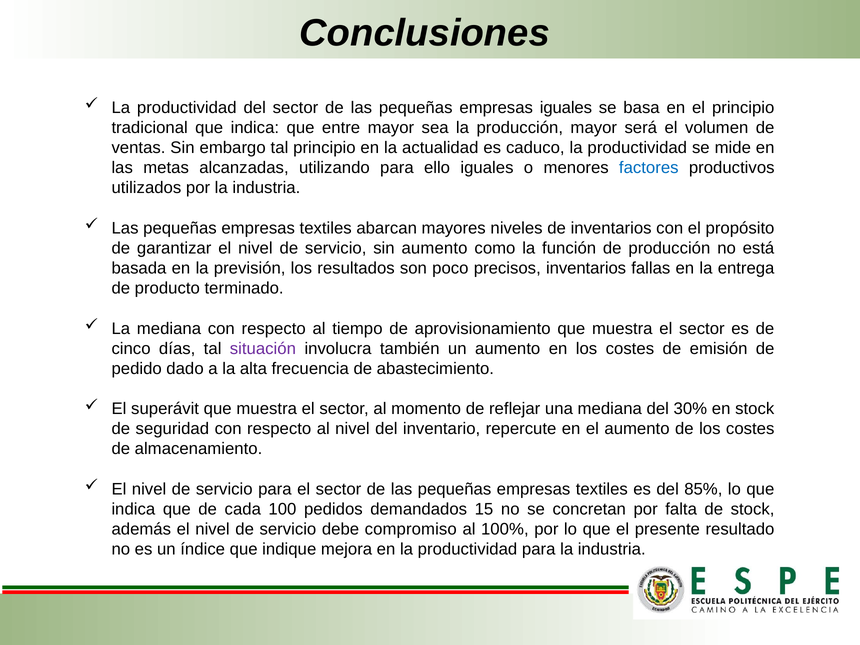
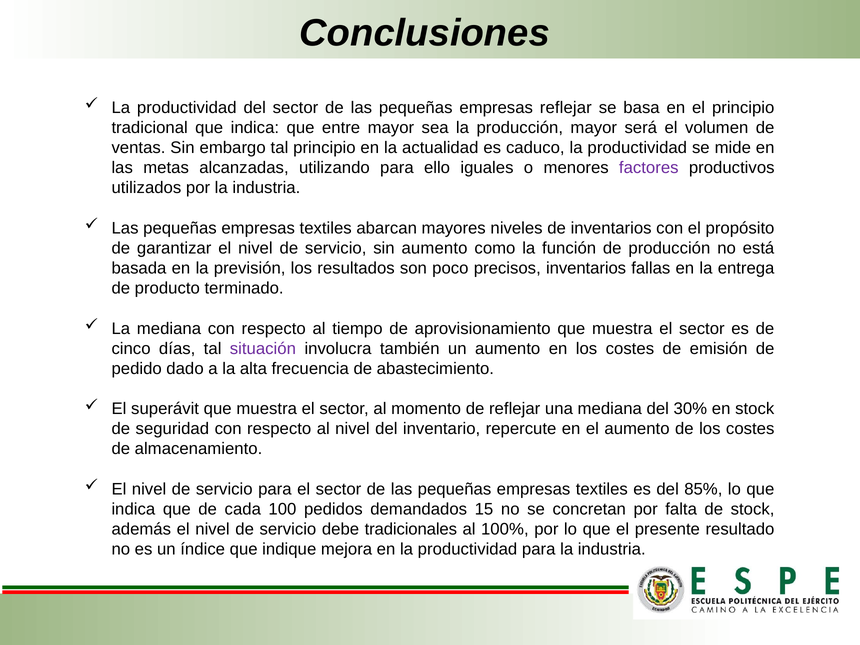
empresas iguales: iguales -> reflejar (566, 108)
factores colour: blue -> purple (649, 168)
compromiso: compromiso -> tradicionales (411, 529)
